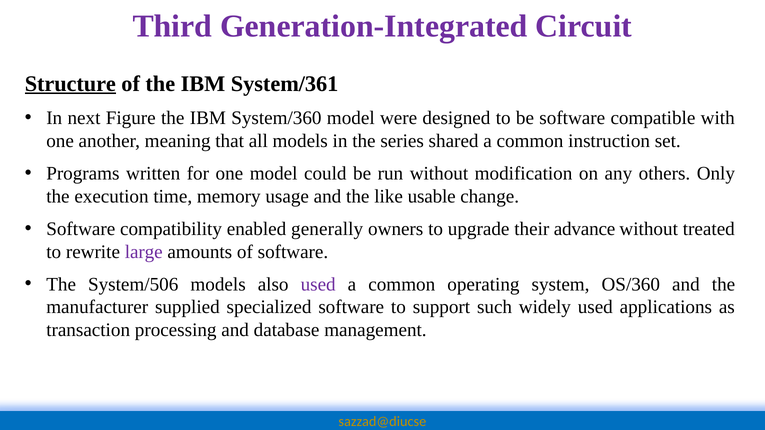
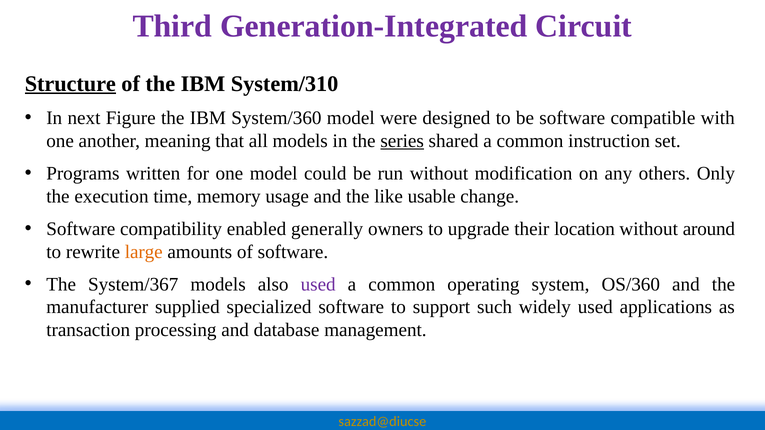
System/361: System/361 -> System/310 (285, 84)
series underline: none -> present (402, 141)
advance: advance -> location (585, 229)
treated: treated -> around (709, 229)
large colour: purple -> orange (144, 252)
System/506: System/506 -> System/367 (133, 284)
